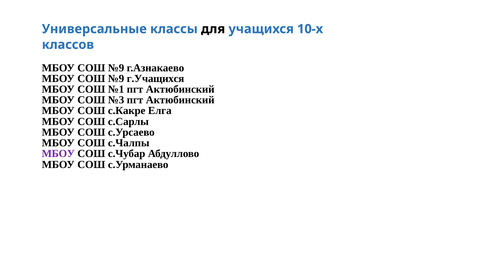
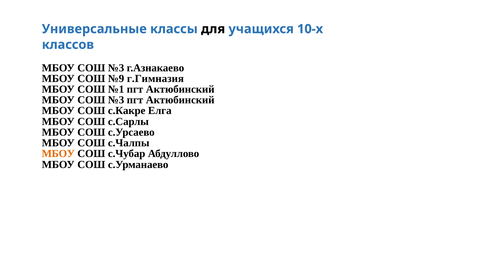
№9: №9 -> №3 (116, 68)
г.Учащихся: г.Учащихся -> г.Гимназия (155, 78)
МБОУ colour: purple -> orange (58, 154)
